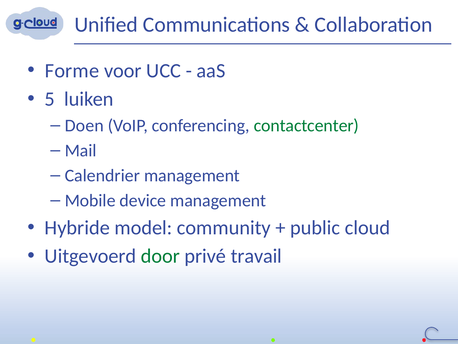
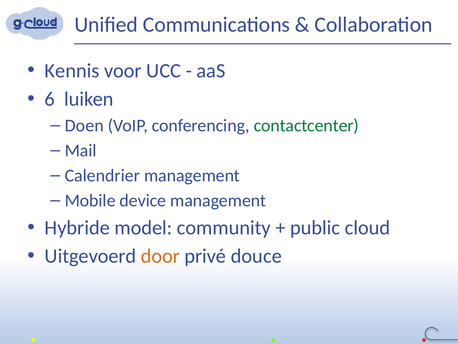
Forme: Forme -> Kennis (72, 71)
5: 5 -> 6 (50, 99)
door colour: green -> orange (160, 256)
travail: travail -> douce (256, 256)
